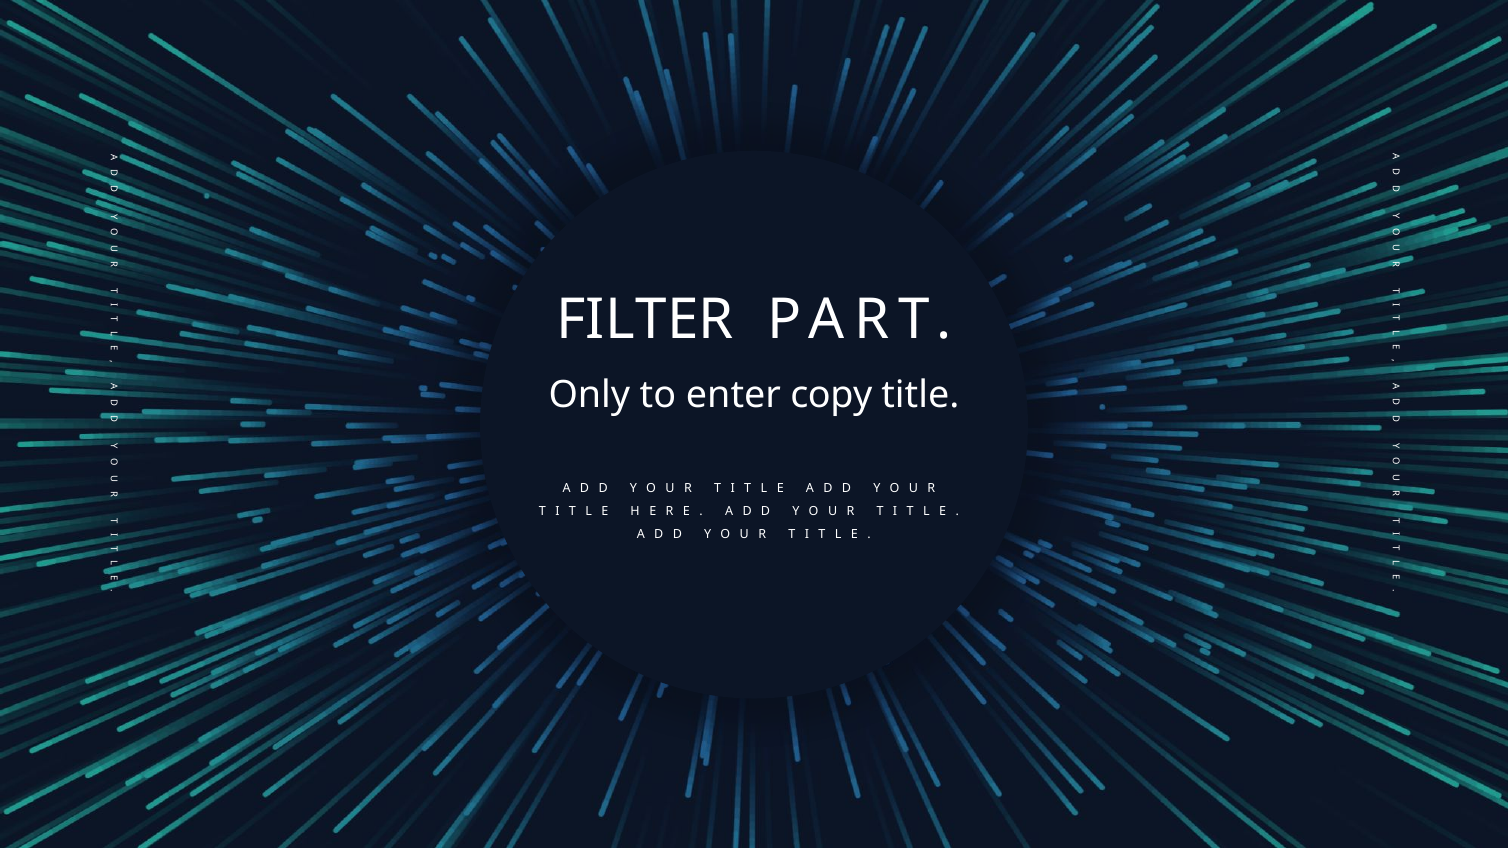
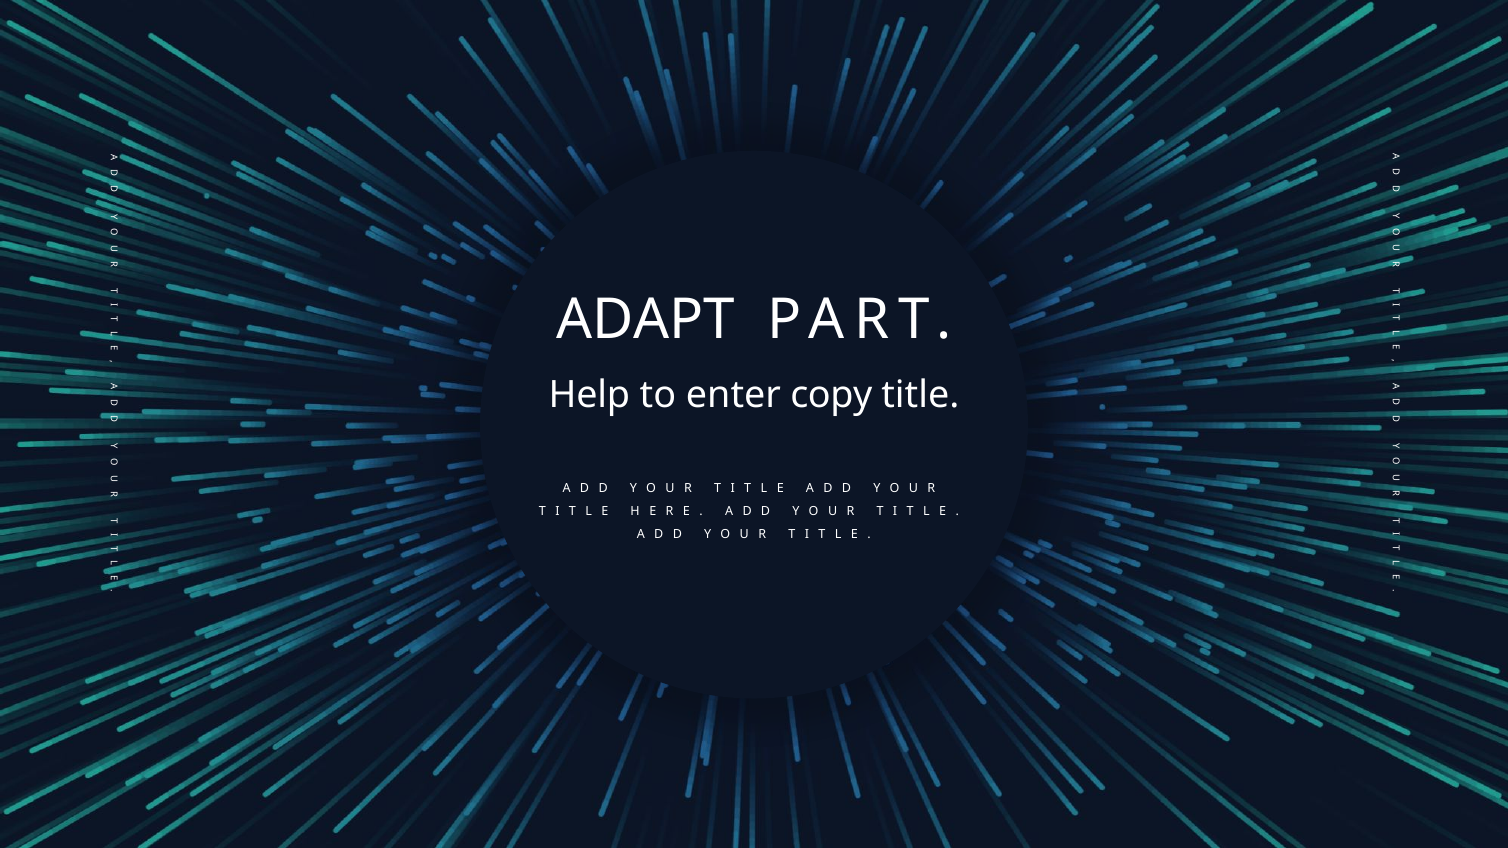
FILTER: FILTER -> ADAPT (645, 320)
Only: Only -> Help (589, 395)
